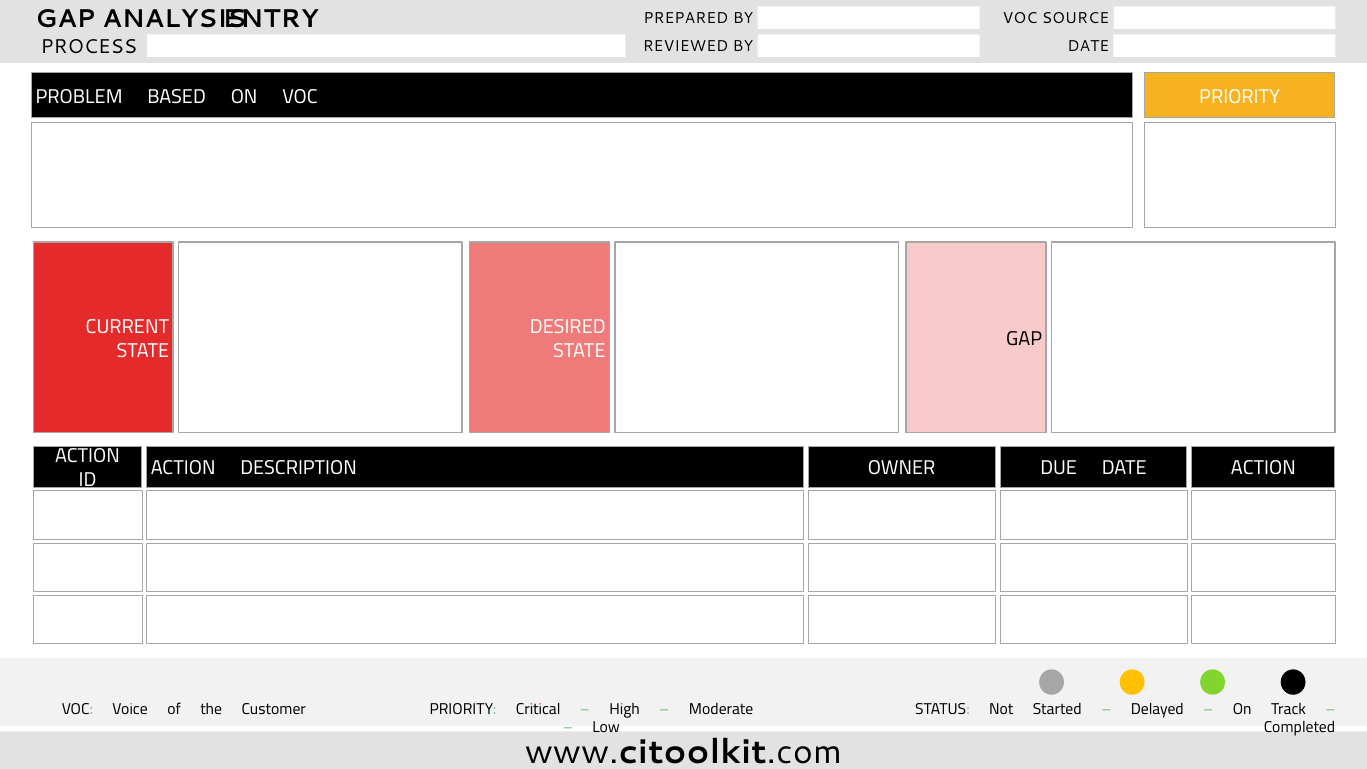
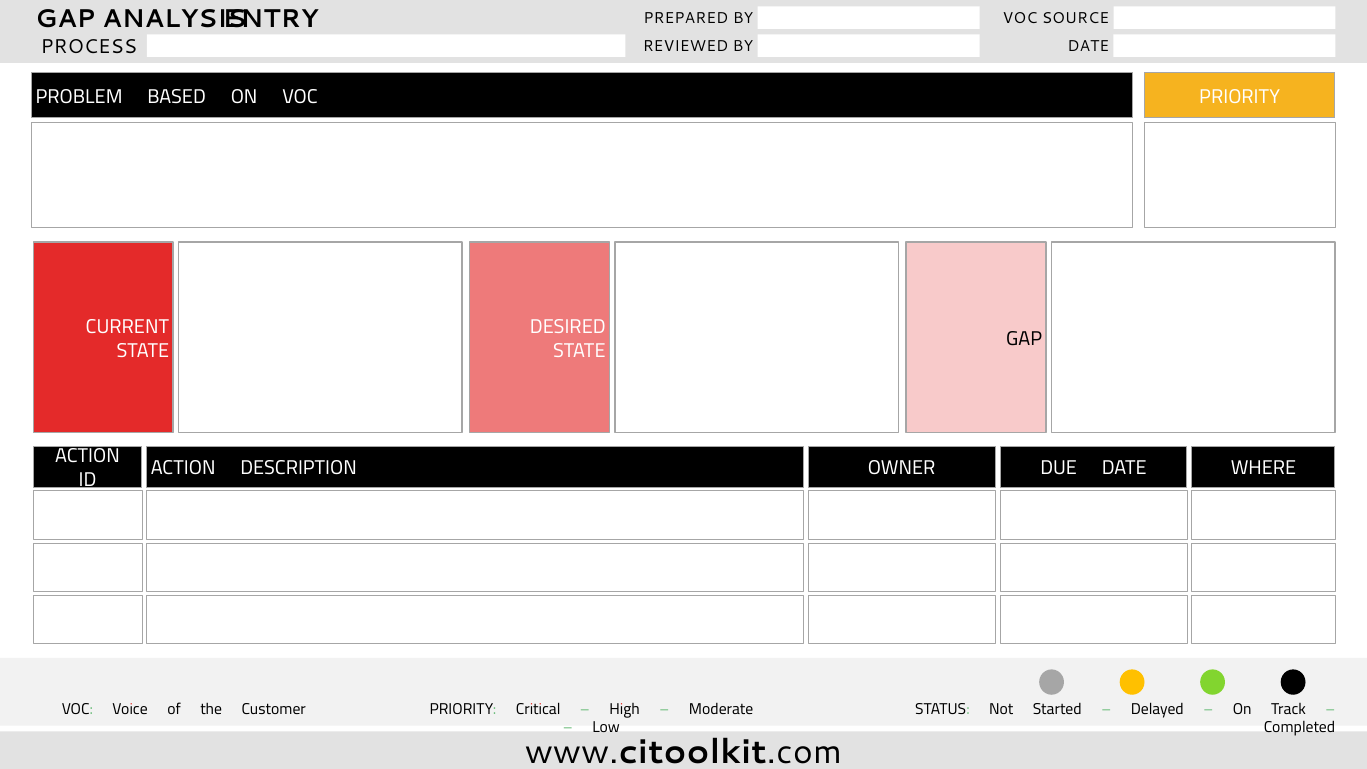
OWNER ACTION: ACTION -> WHERE (1263, 468)
